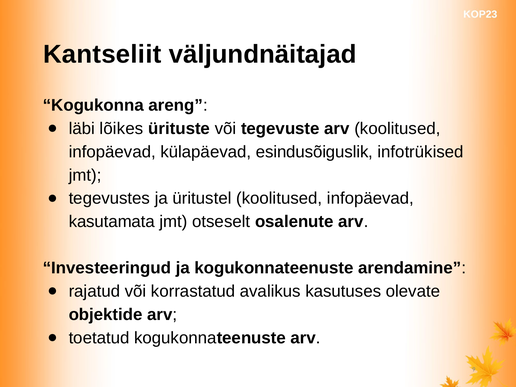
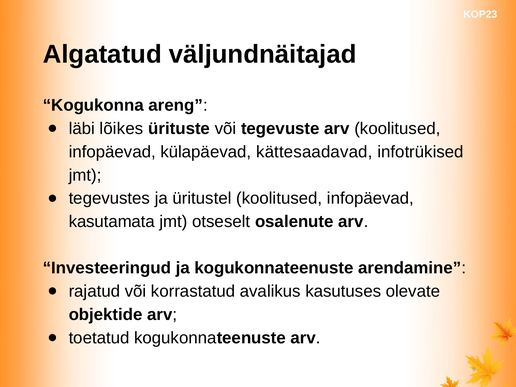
Kantseliit: Kantseliit -> Algatatud (102, 54)
esindusõiguslik: esindusõiguslik -> kättesaadavad (314, 152)
